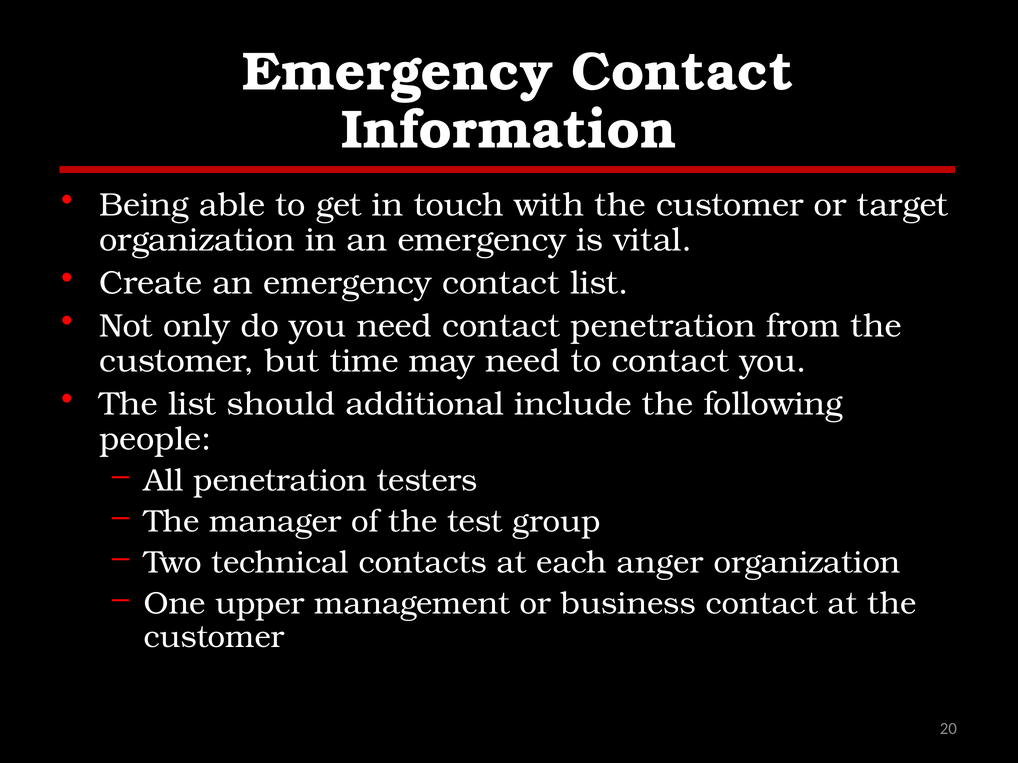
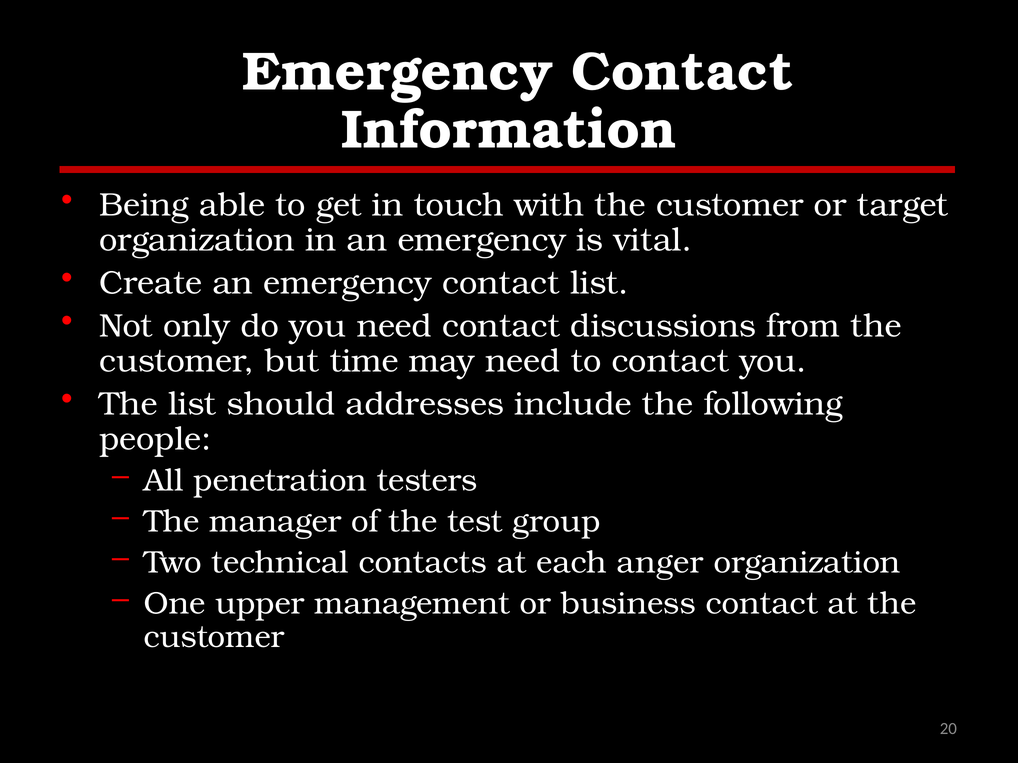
contact penetration: penetration -> discussions (663, 326)
additional: additional -> addresses (425, 404)
